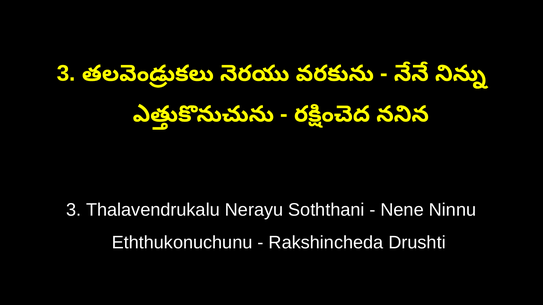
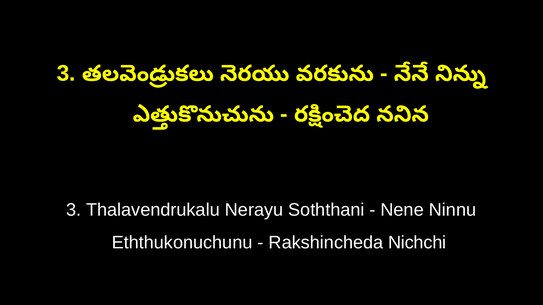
Drushti: Drushti -> Nichchi (417, 243)
